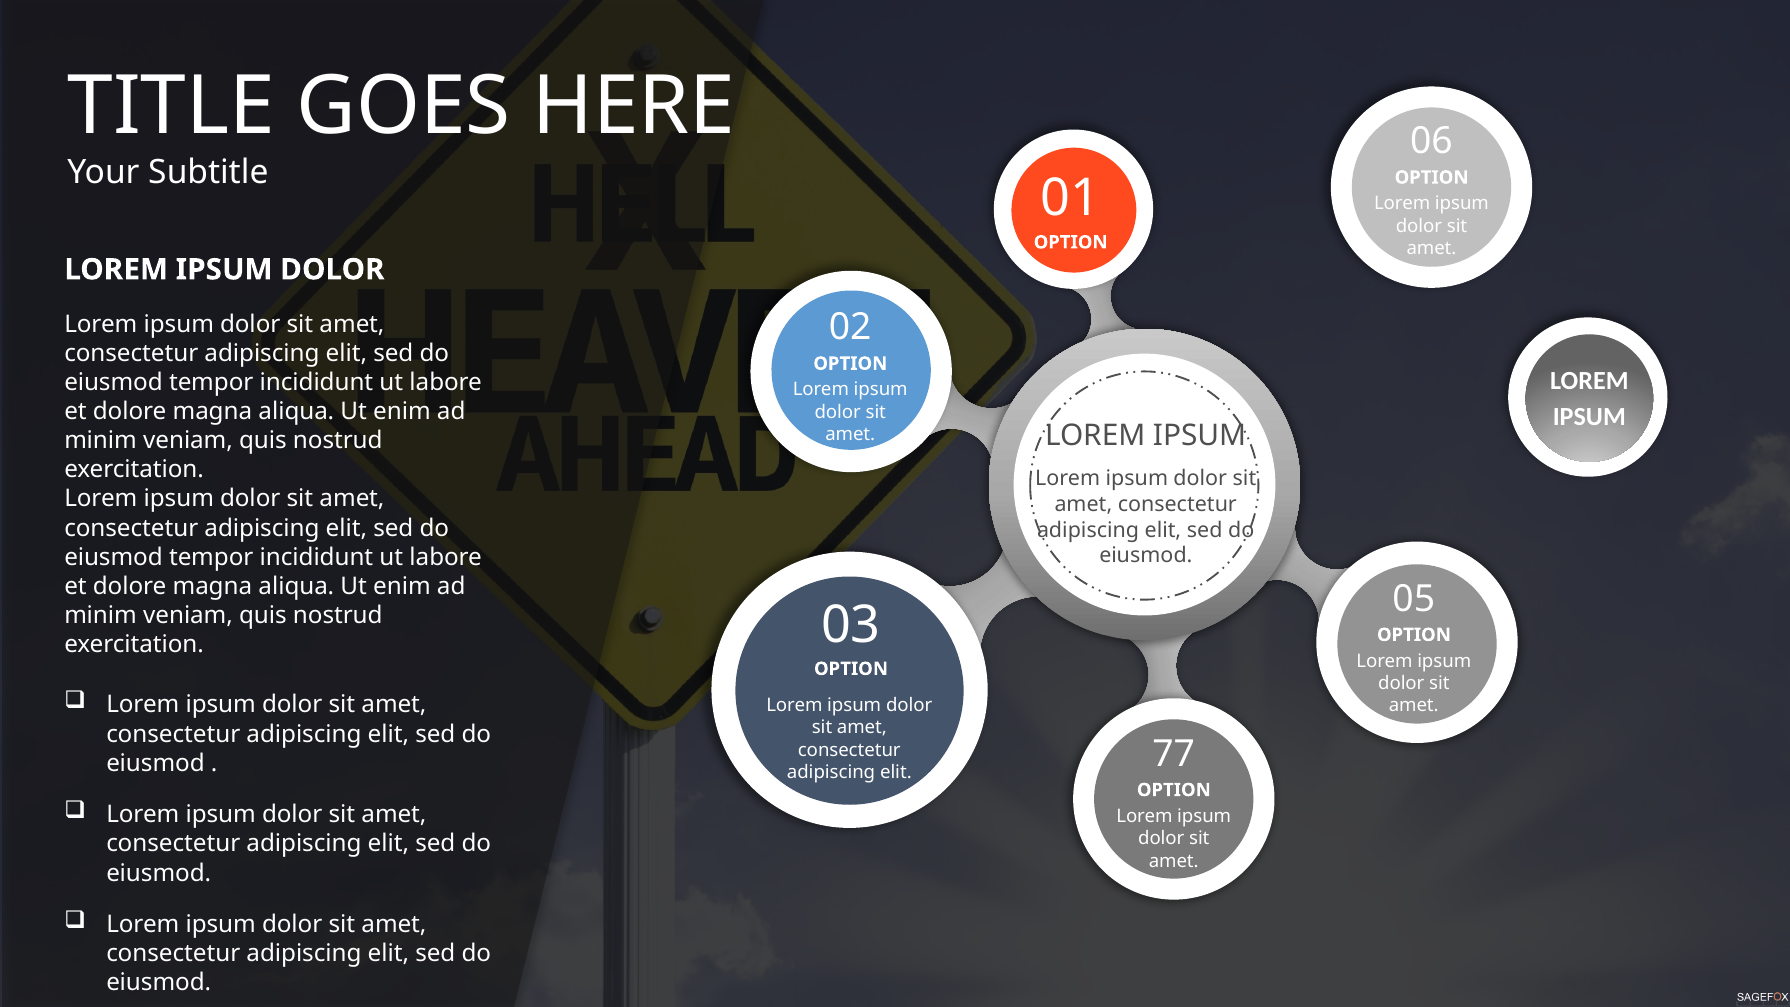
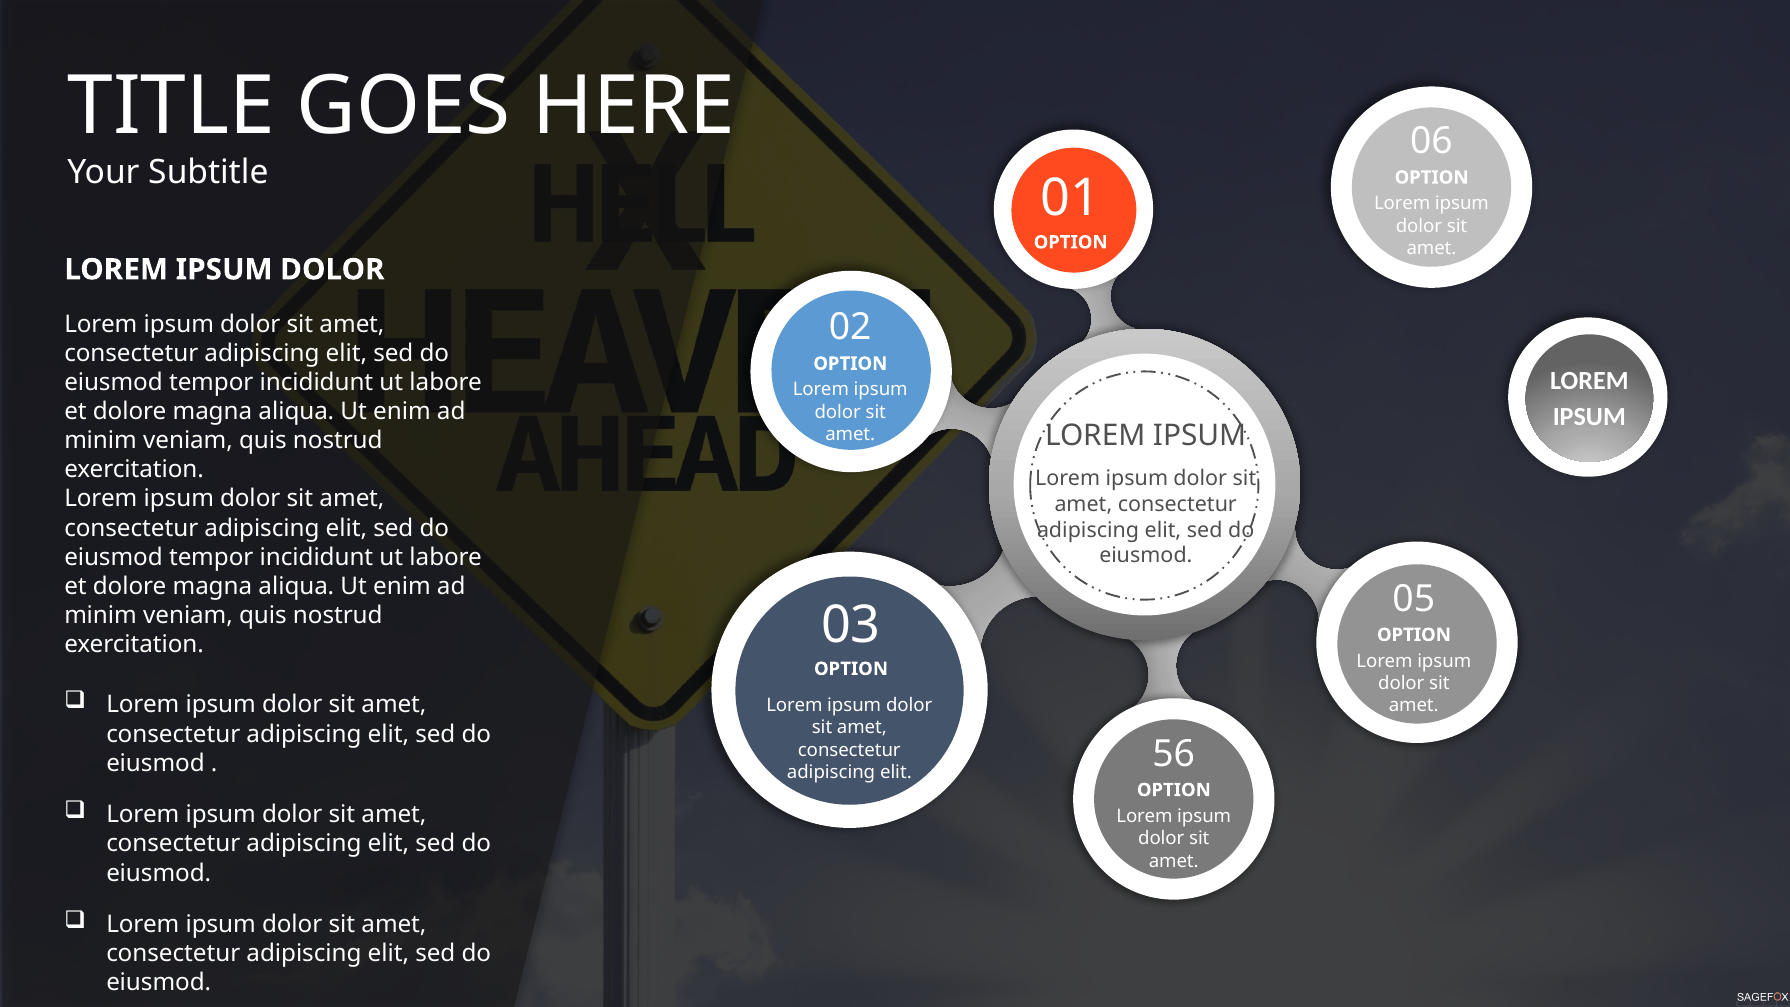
77: 77 -> 56 (1174, 754)
